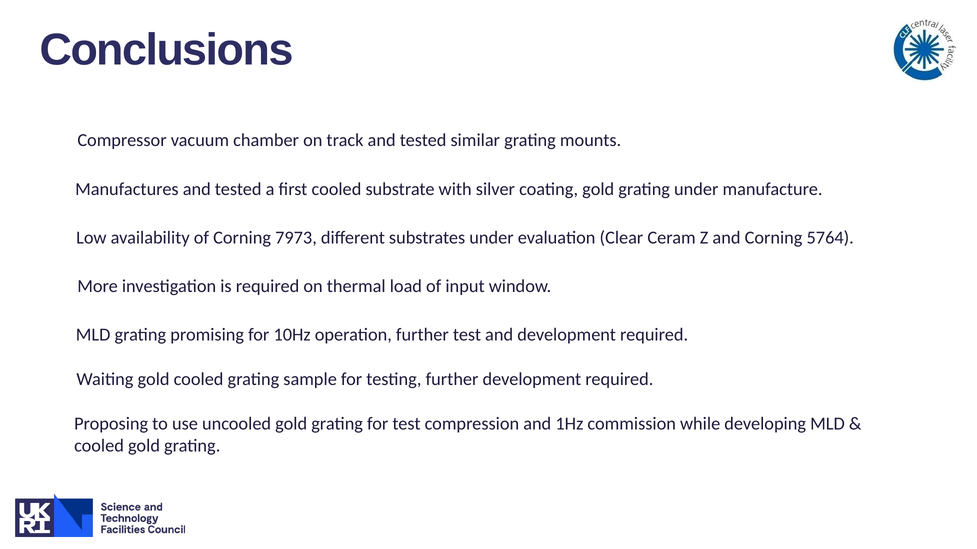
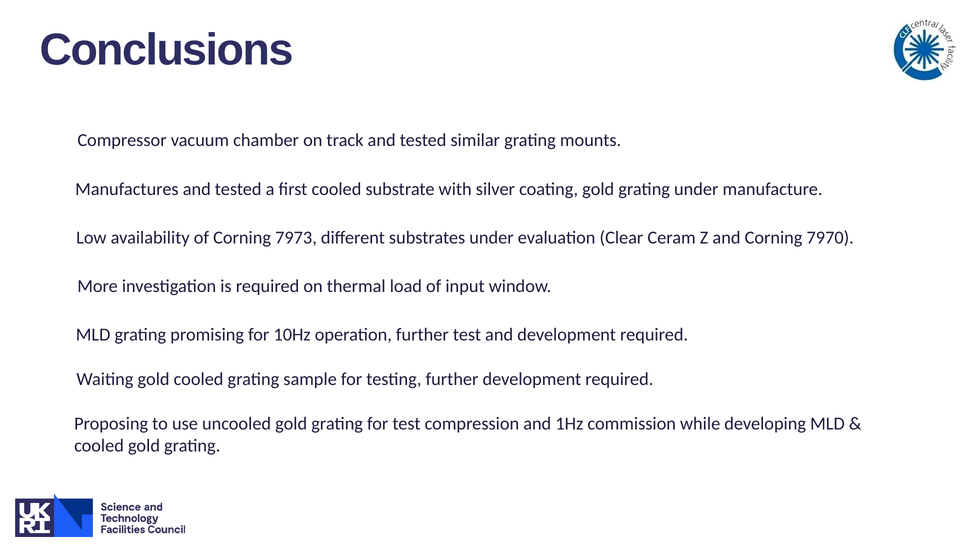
5764: 5764 -> 7970 (830, 238)
